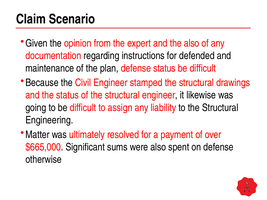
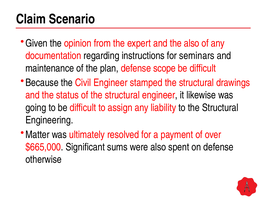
defended: defended -> seminars (197, 56)
defense status: status -> scope (164, 68)
